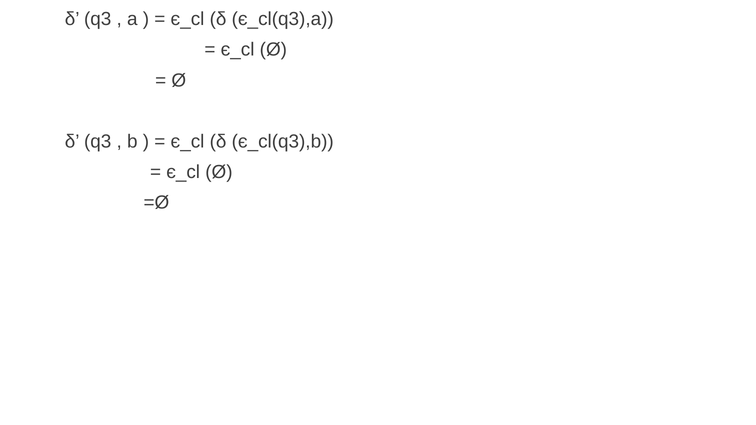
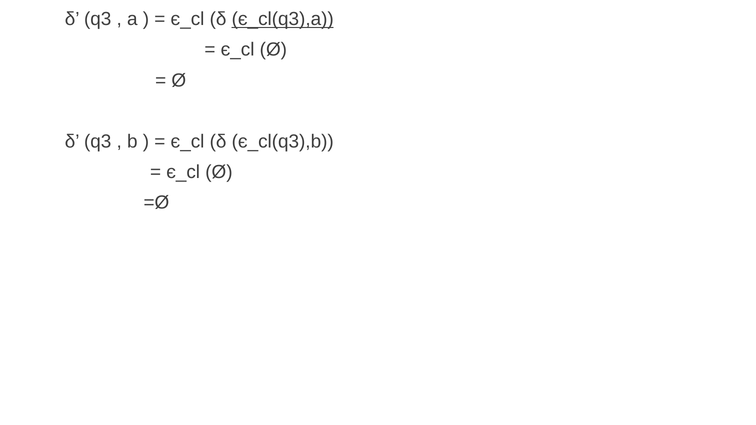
є_cl(q3),a underline: none -> present (283, 19)
